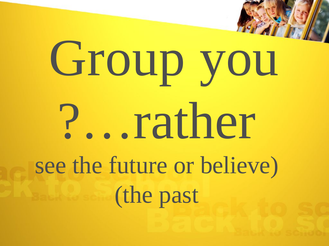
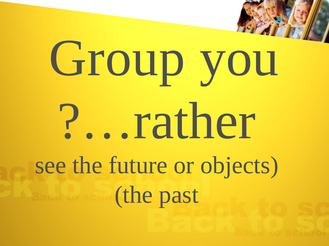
believe: believe -> objects (235, 166)
